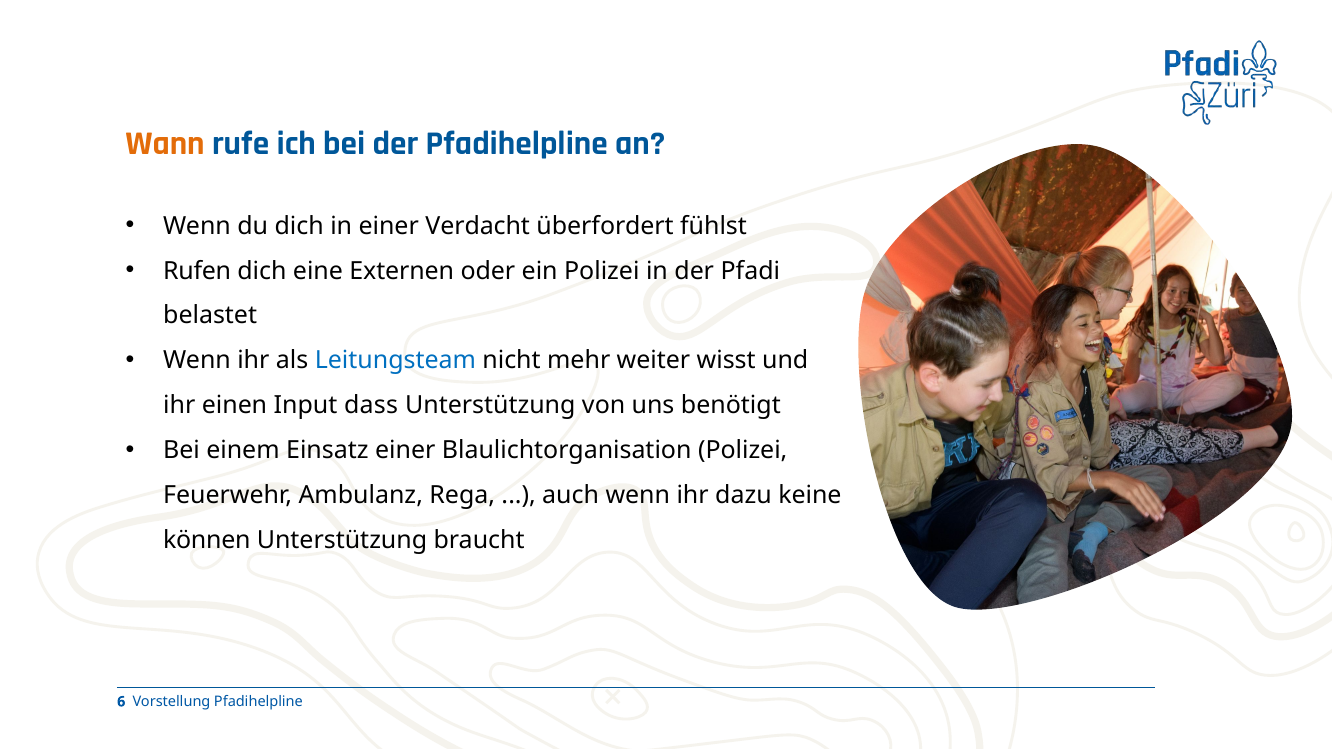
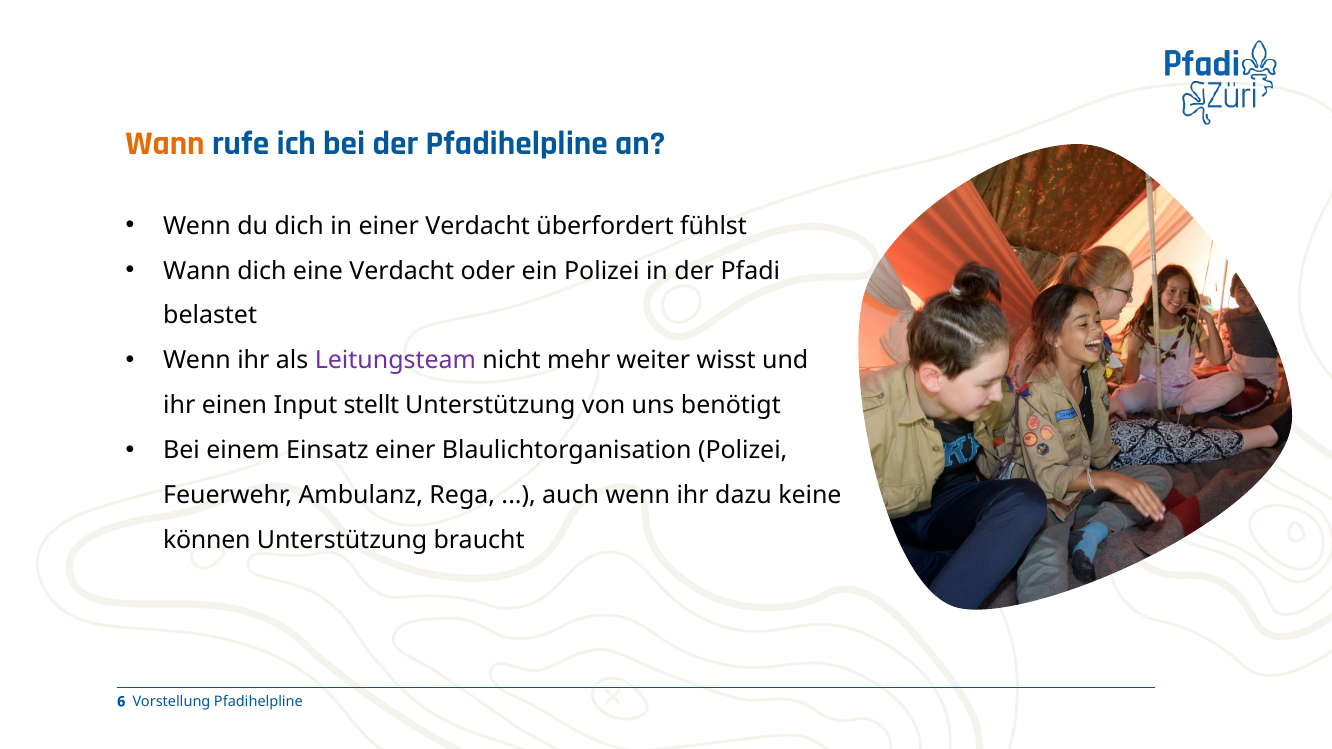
Rufen: Rufen -> Wann (197, 271)
eine Externen: Externen -> Verdacht (402, 271)
Leitungsteam colour: blue -> purple (395, 361)
dass: dass -> stellt (371, 406)
